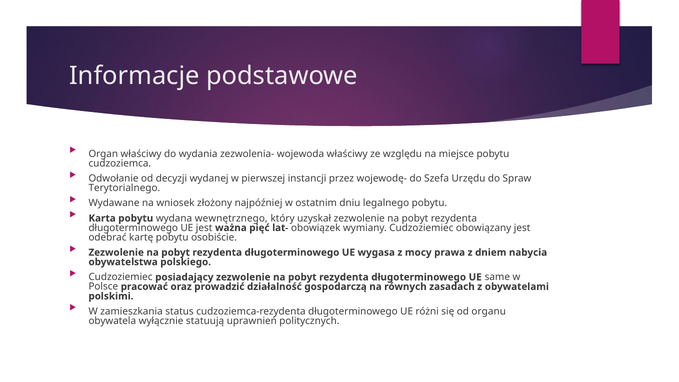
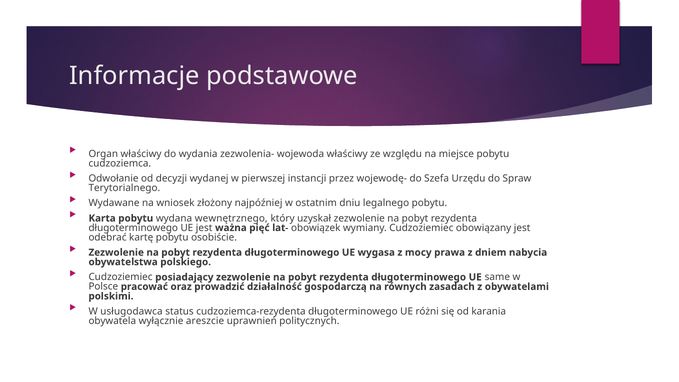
zamieszkania: zamieszkania -> usługodawca (131, 311)
organu: organu -> karania (489, 311)
statuują: statuują -> areszcie (205, 321)
